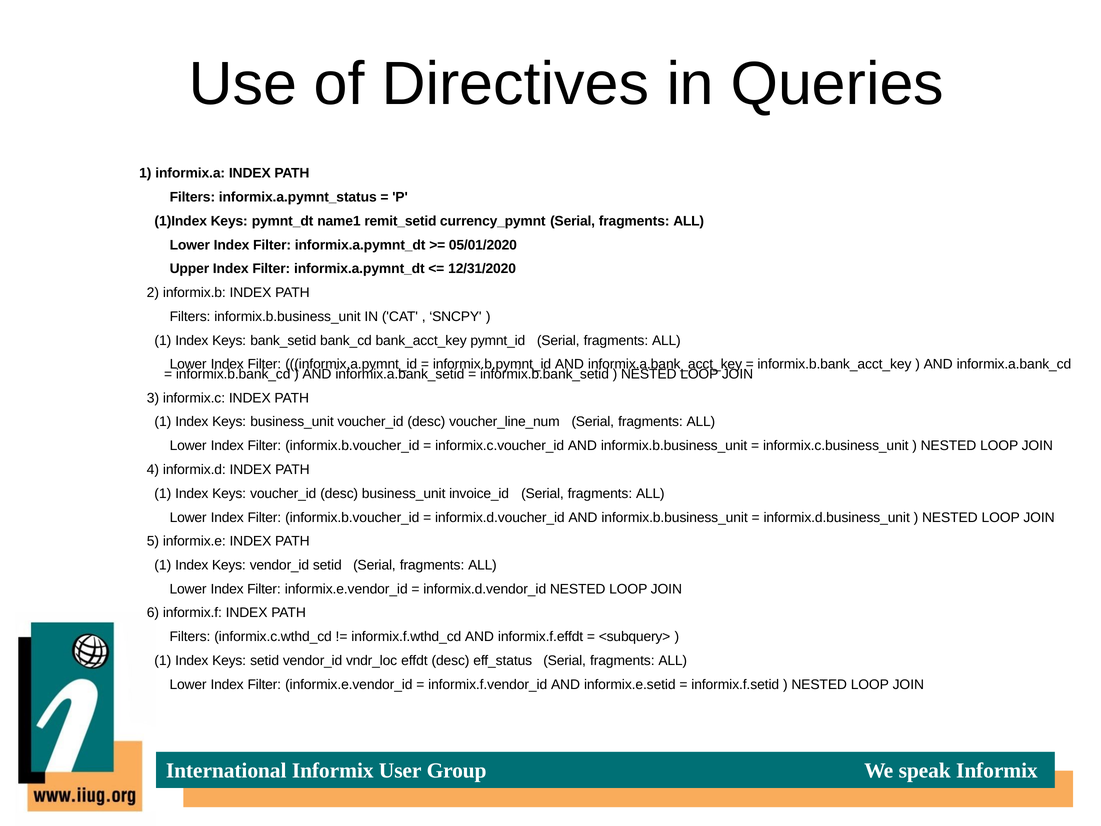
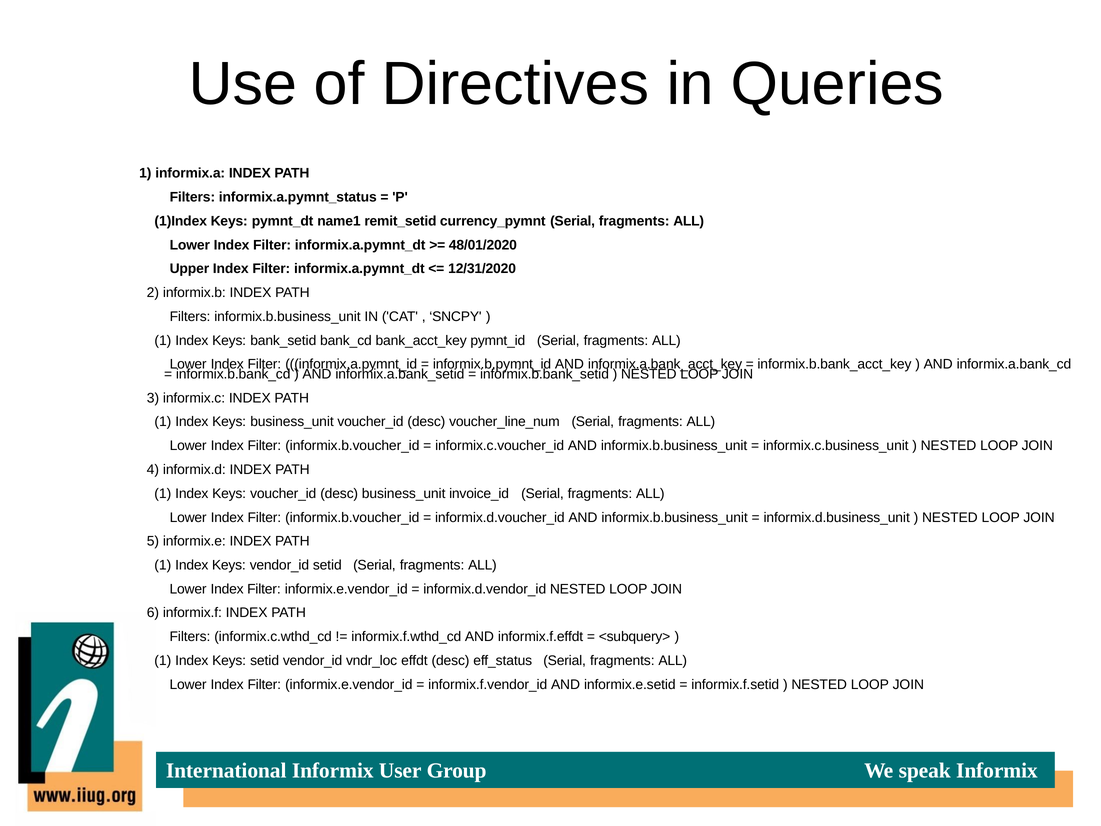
05/01/2020: 05/01/2020 -> 48/01/2020 (483, 245)
